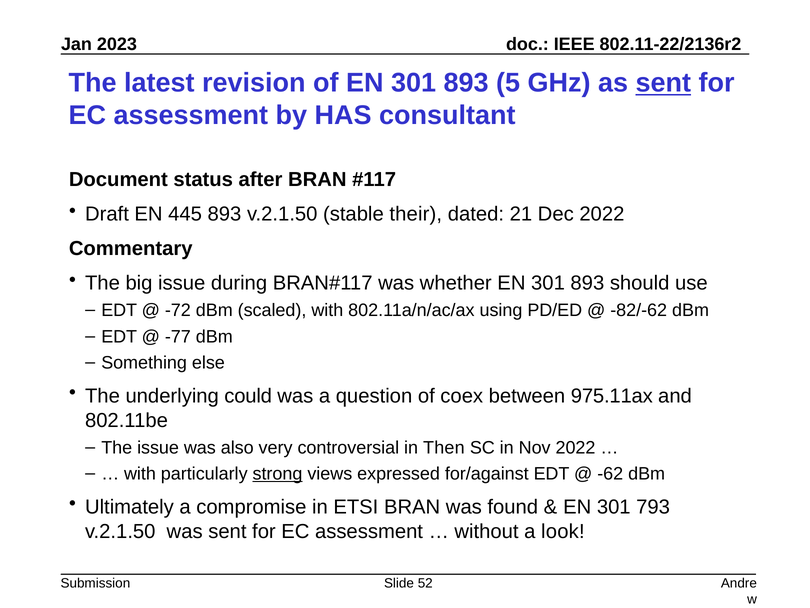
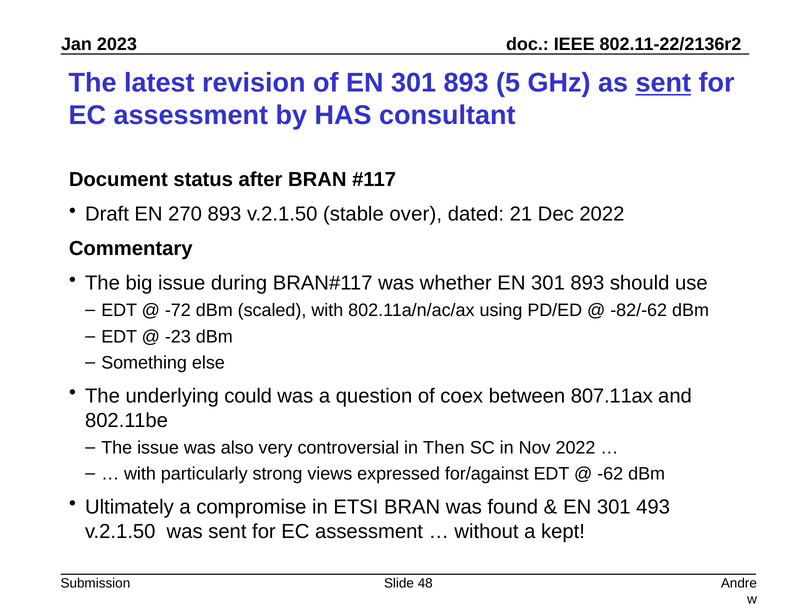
445: 445 -> 270 (185, 214)
their: their -> over (416, 214)
-77: -77 -> -23 (178, 336)
975.11ax: 975.11ax -> 807.11ax (612, 396)
strong underline: present -> none (277, 473)
793: 793 -> 493 (653, 507)
look: look -> kept (563, 531)
52: 52 -> 48 (425, 583)
